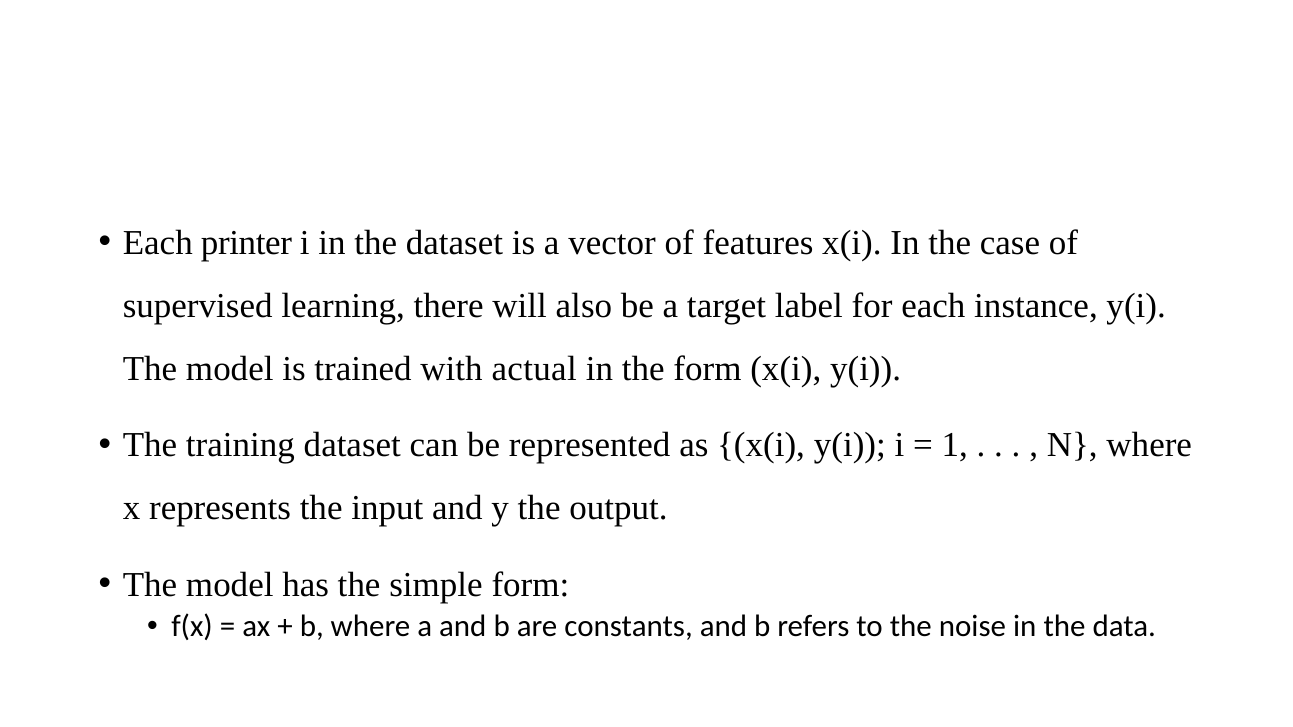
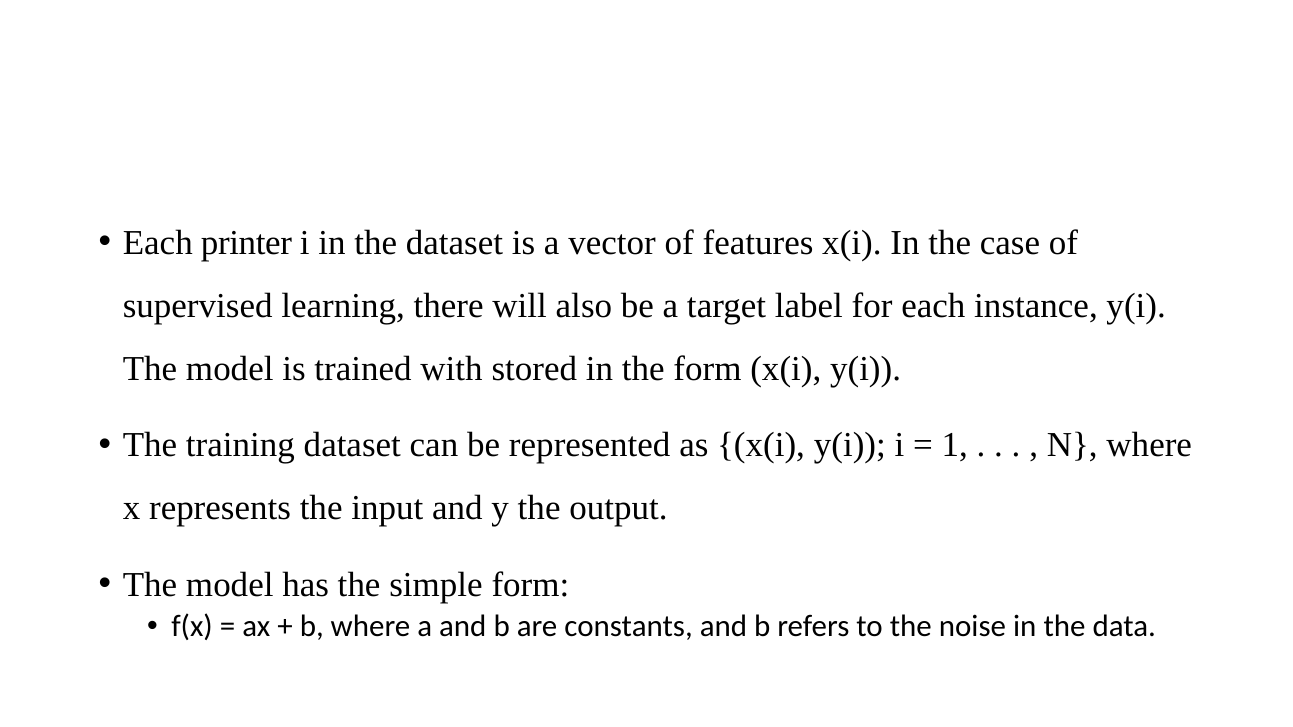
actual: actual -> stored (534, 369)
